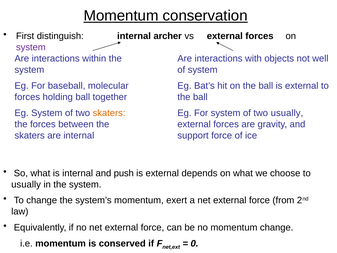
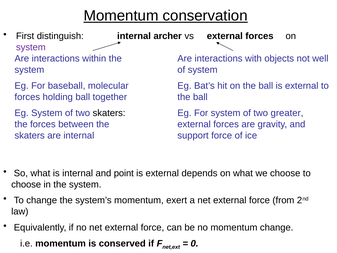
skaters colour: orange -> black (109, 113)
two usually: usually -> greater (287, 113)
push: push -> point (124, 173)
usually: usually -> choose (26, 184)
